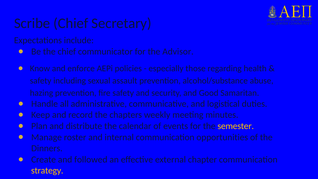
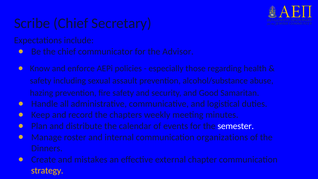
semester colour: yellow -> white (236, 126)
opportunities: opportunities -> organizations (222, 137)
followed: followed -> mistakes (91, 159)
